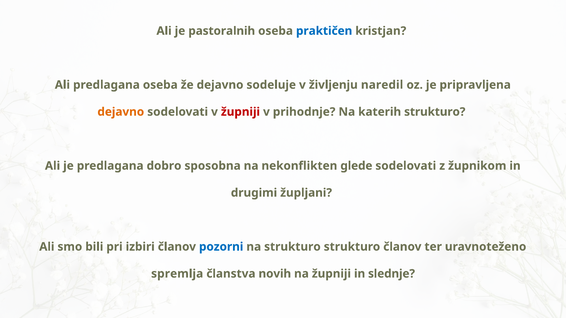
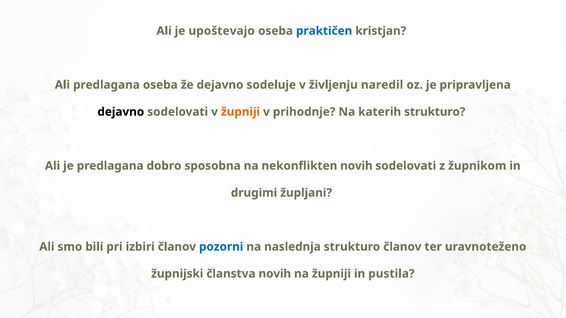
pastoralnih: pastoralnih -> upoštevajo (222, 31)
dejavno colour: orange -> black (121, 112)
župniji colour: red -> orange (240, 112)
nekonflikten glede: glede -> novih (356, 166)
na strukturo: strukturo -> naslednja (292, 247)
spremlja: spremlja -> župnijski (177, 274)
slednje: slednje -> pustila (391, 274)
